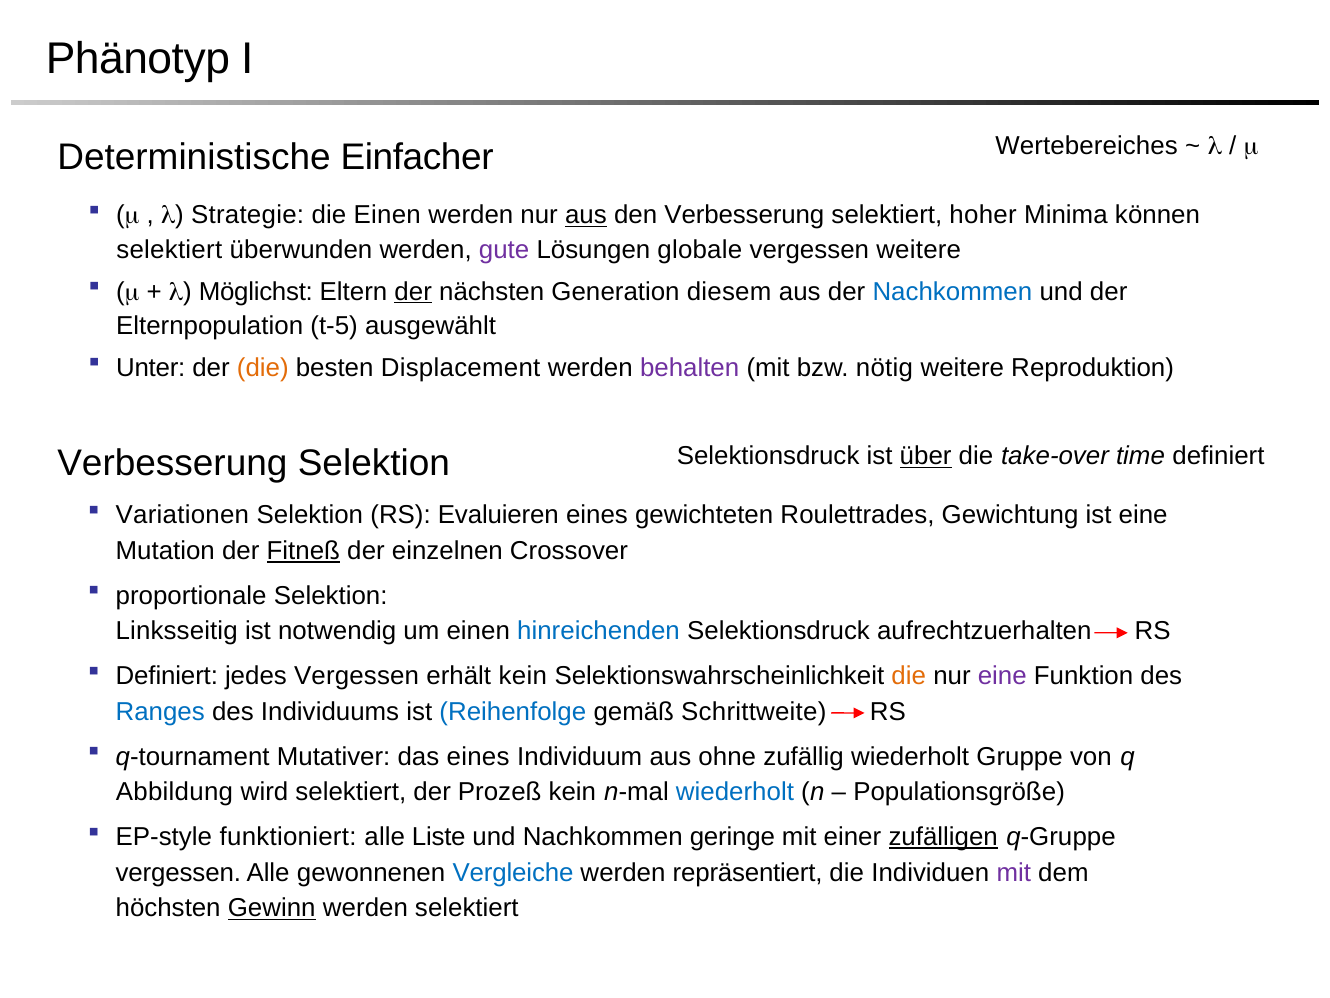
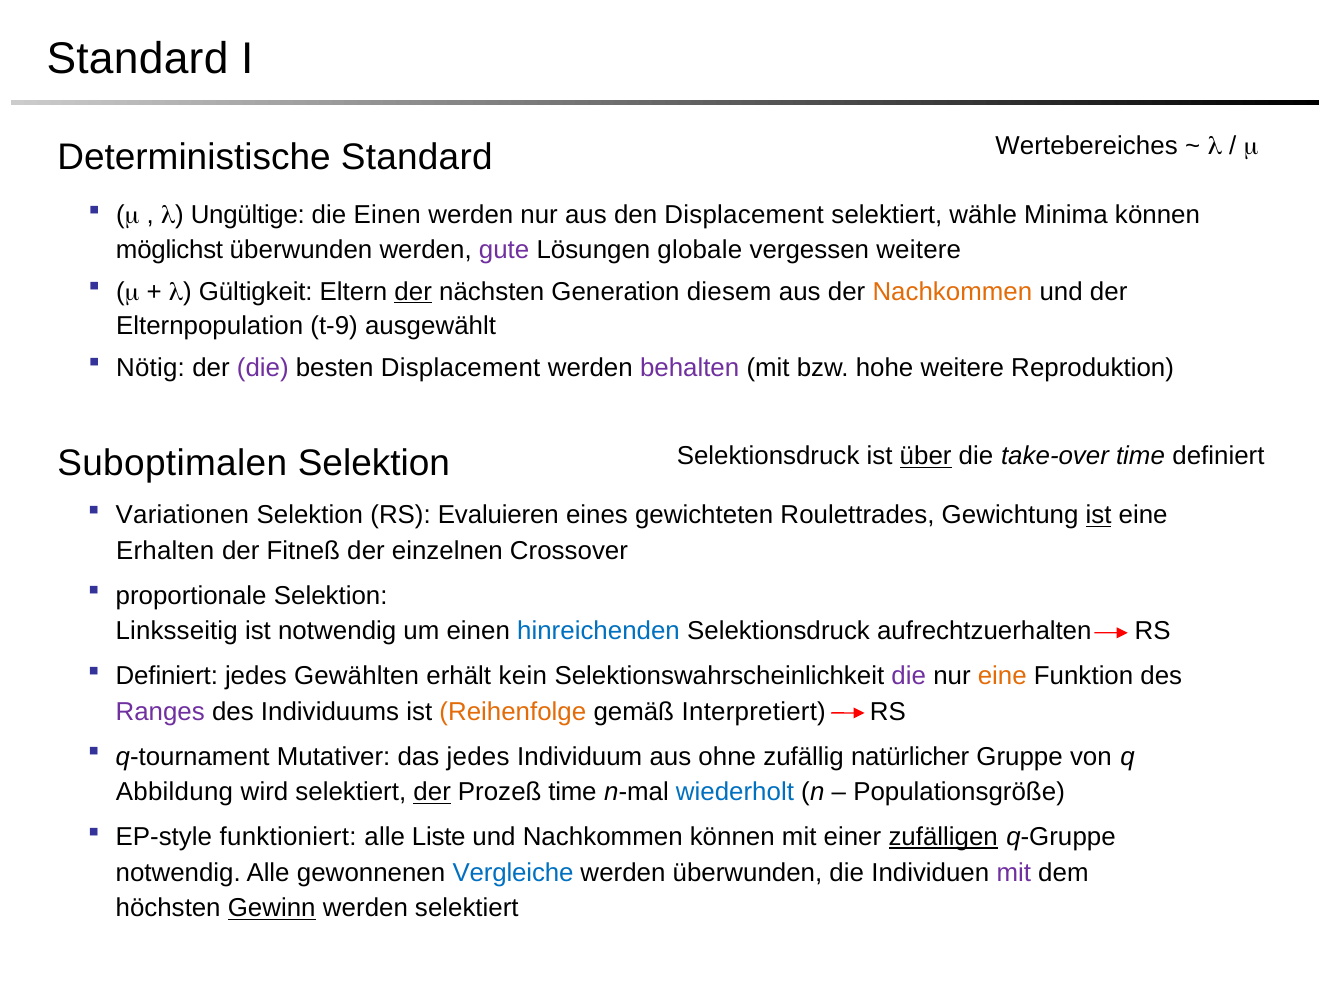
Phänotyp: Phänotyp -> Standard (137, 59)
Deterministische Einfacher: Einfacher -> Standard (417, 157)
Strategie: Strategie -> Ungültige (248, 215)
aus underline: present -> none (586, 215)
den Verbesserung: Verbesserung -> Displacement (744, 215)
hoher: hoher -> wähle (983, 215)
selektiert: selektiert -> möglichst (170, 249)
Möglichst: Möglichst -> Gültigkeit (256, 291)
Nachkommen colour: blue -> orange (952, 291)
t-5: t-5 -> t-9 (334, 325)
Unter: Unter -> Nötig (151, 367)
die colour: orange -> purple (263, 367)
nötig: nötig -> hohe (885, 367)
Verbesserung: Verbesserung -> Suboptimalen (172, 463)
ist underline: none -> present (1099, 515)
Mutation: Mutation -> Erhalten (165, 551)
Fitneß underline: present -> none (303, 551)
jedes Vergessen: Vergessen -> Gewählten (357, 676)
die colour: orange -> purple (909, 676)
eine colour: purple -> orange (1002, 676)
Ranges colour: blue -> purple (160, 711)
Reihenfolge colour: blue -> orange (513, 711)
Schrittweite: Schrittweite -> Interpretiert (754, 711)
das eines: eines -> jedes (478, 756)
zufällig wiederholt: wiederholt -> natürlicher (910, 756)
der underline: none -> present (432, 792)
Prozeß kein: kein -> time (573, 792)
Nachkommen geringe: geringe -> können (732, 836)
vergessen: vergessen -> notwendig (178, 872)
werden repräsentiert: repräsentiert -> überwunden (747, 872)
